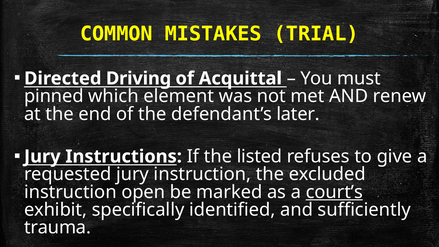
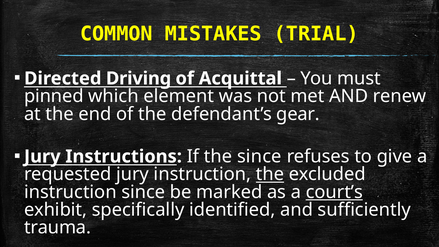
later: later -> gear (298, 114)
the listed: listed -> since (259, 156)
the underline: none -> present (270, 174)
instruction open: open -> since (143, 192)
